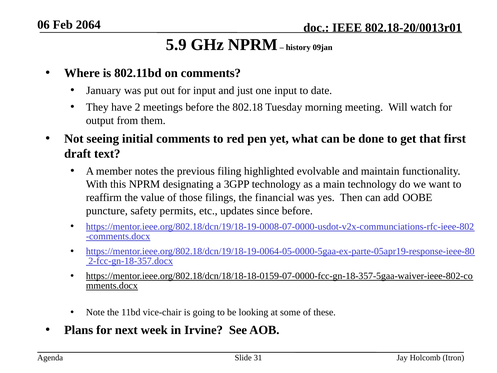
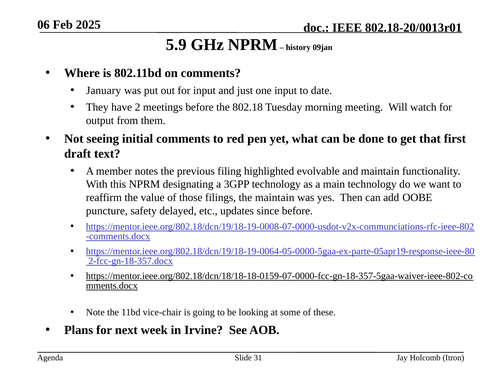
2064: 2064 -> 2025 (88, 25)
the financial: financial -> maintain (275, 197)
permits: permits -> delayed (178, 211)
